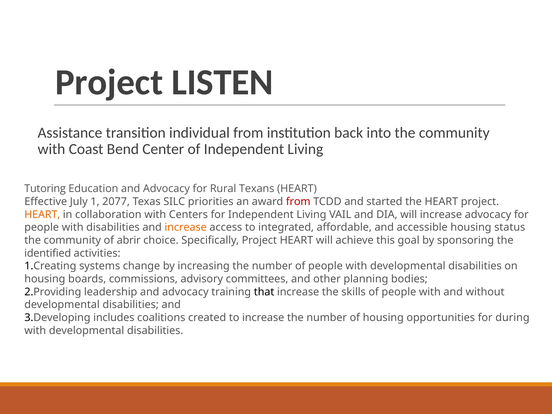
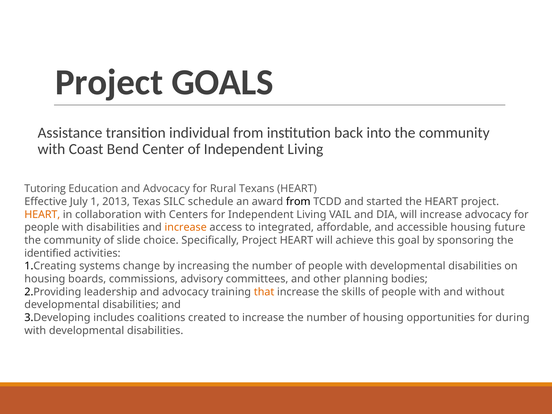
LISTEN: LISTEN -> GOALS (222, 82)
2077: 2077 -> 2013 (116, 202)
priorities: priorities -> schedule (211, 202)
from colour: red -> black (298, 202)
status: status -> future (510, 227)
abrir: abrir -> slide (129, 240)
that colour: black -> orange (264, 292)
